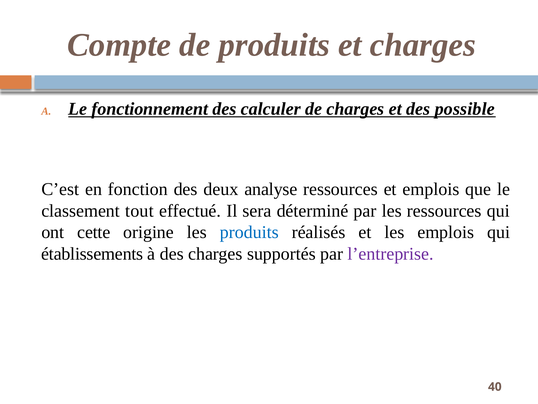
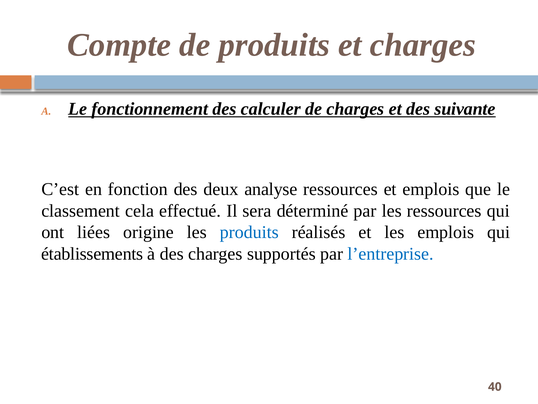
possible: possible -> suivante (465, 109)
tout: tout -> cela (140, 211)
cette: cette -> liées (94, 232)
l’entreprise colour: purple -> blue (391, 254)
